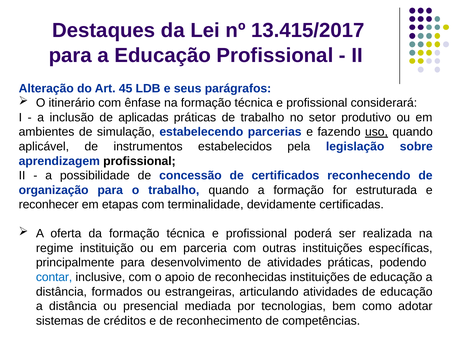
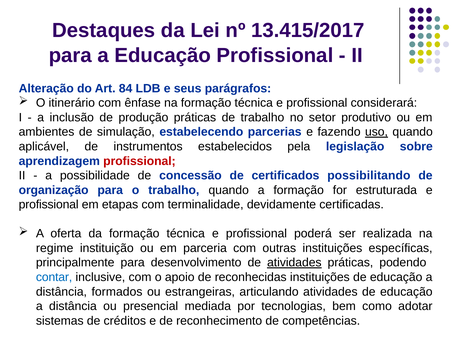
45: 45 -> 84 (126, 88)
aplicadas: aplicadas -> produção (143, 118)
profissional colour: black -> red (139, 161)
reconhecendo: reconhecendo -> possibilitando (369, 176)
reconhecer: reconhecer -> profissional (49, 205)
atividades underline: none -> present (294, 263)
